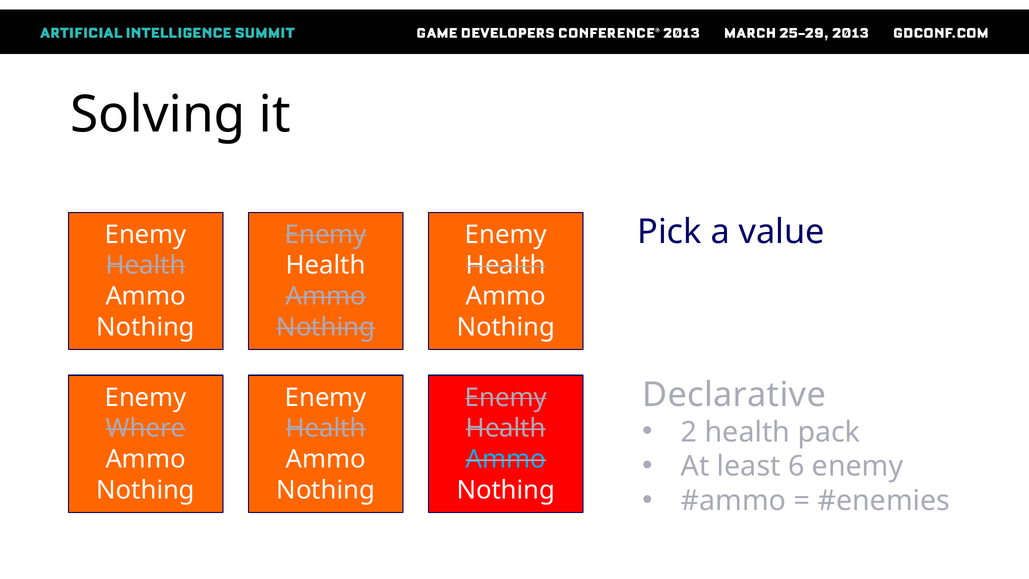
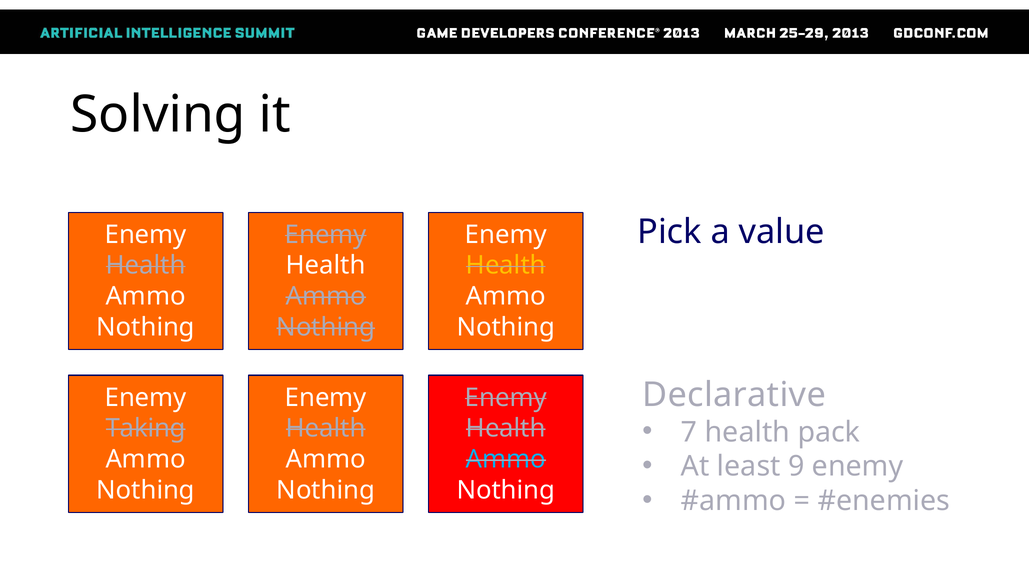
Health colour: white -> yellow (506, 265)
2: 2 -> 7 (689, 432)
Where: Where -> Taking (146, 428)
6: 6 -> 9 (796, 466)
